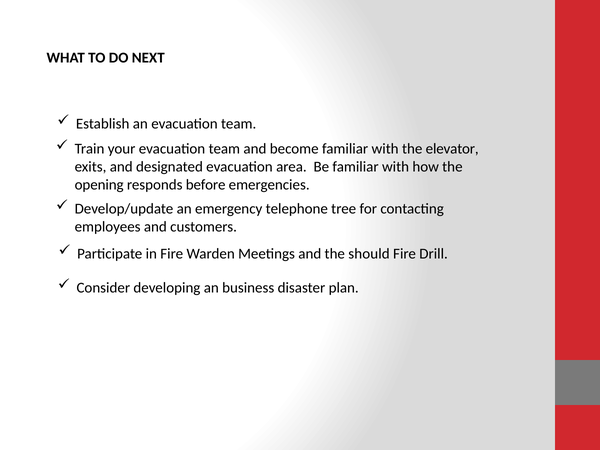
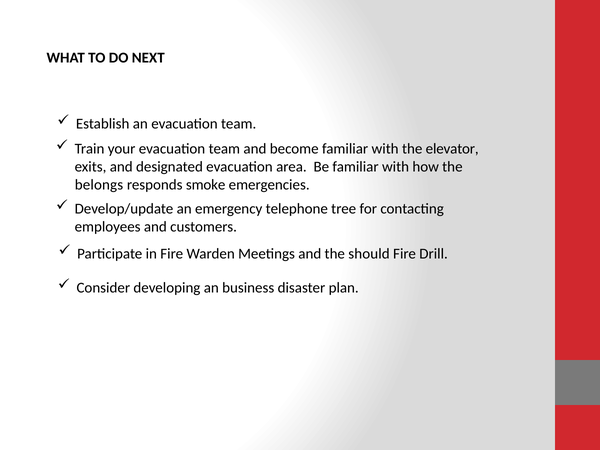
opening: opening -> belongs (99, 185)
before: before -> smoke (206, 185)
